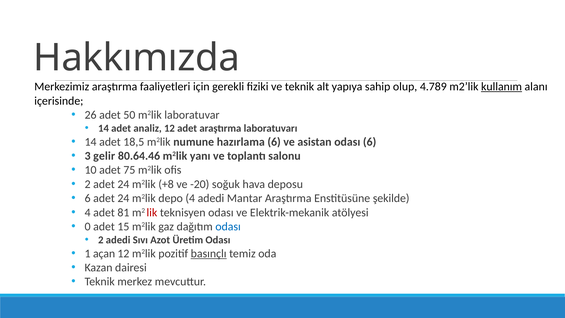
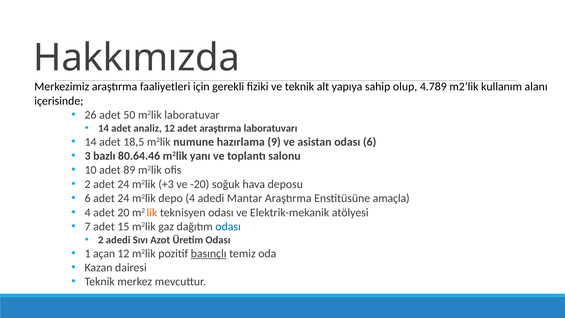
kullanım underline: present -> none (502, 87)
hazırlama 6: 6 -> 9 (274, 142)
gelir: gelir -> bazlı (104, 156)
75: 75 -> 89 (129, 170)
+8: +8 -> +3 (166, 184)
şekilde: şekilde -> amaçla (391, 198)
81: 81 -> 20 (123, 212)
lik colour: red -> orange (152, 212)
0: 0 -> 7 (88, 227)
